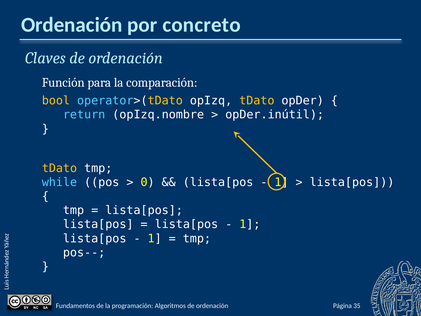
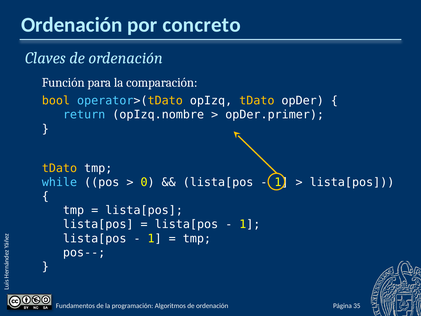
opDer.inútil: opDer.inútil -> opDer.primer (275, 115)
